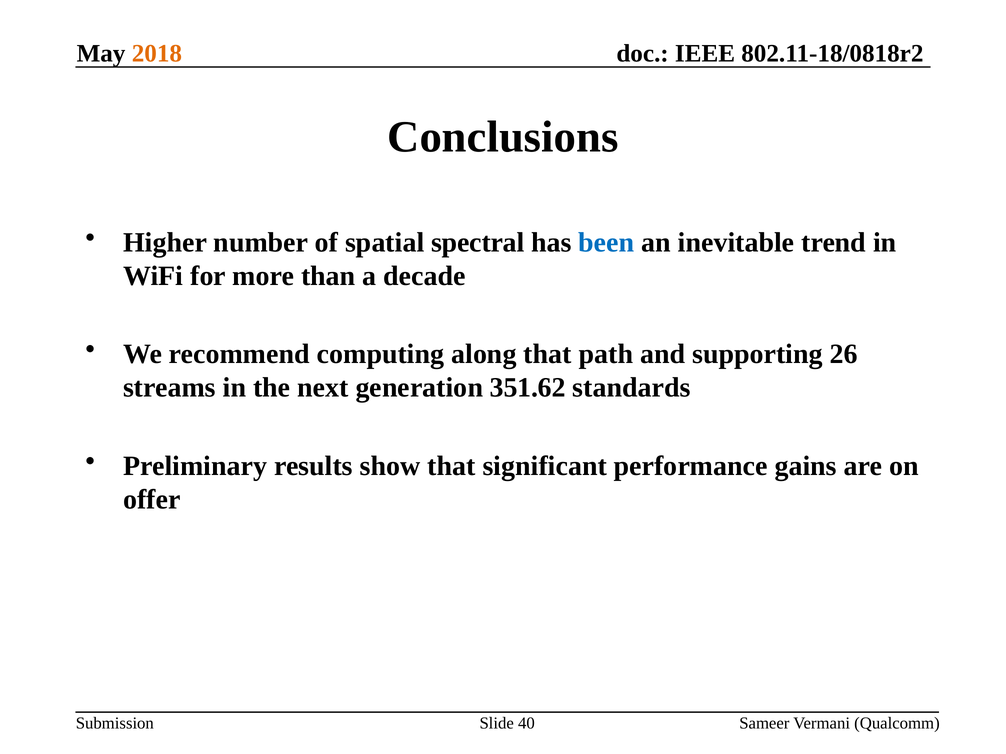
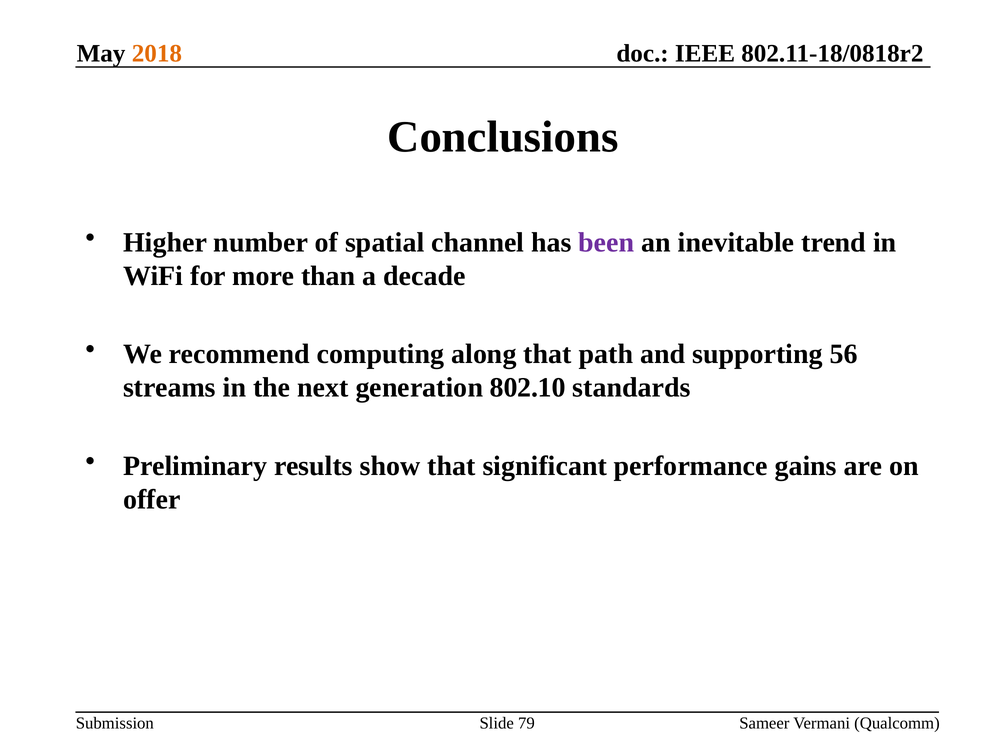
spectral: spectral -> channel (478, 243)
been colour: blue -> purple (606, 243)
26: 26 -> 56 (844, 354)
351.62: 351.62 -> 802.10 (528, 388)
40: 40 -> 79 (526, 724)
